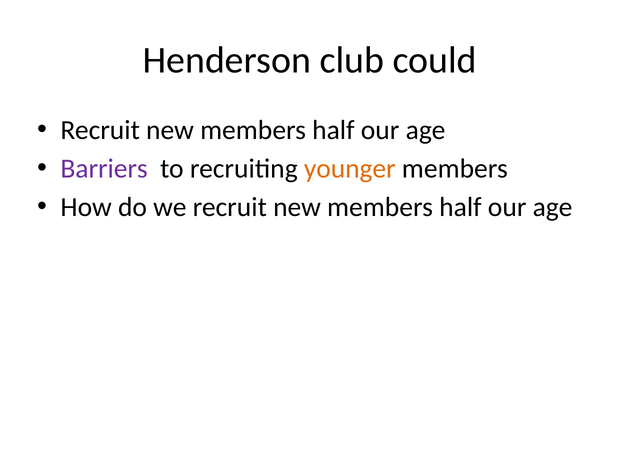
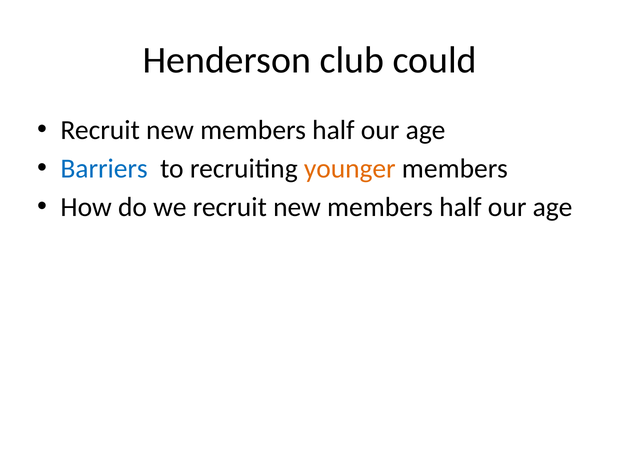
Barriers colour: purple -> blue (104, 169)
